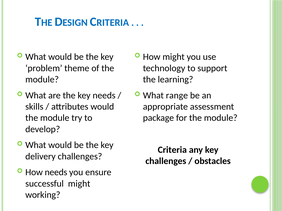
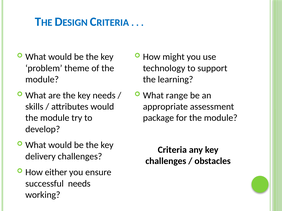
How needs: needs -> either (56, 173)
successful might: might -> needs (79, 184)
